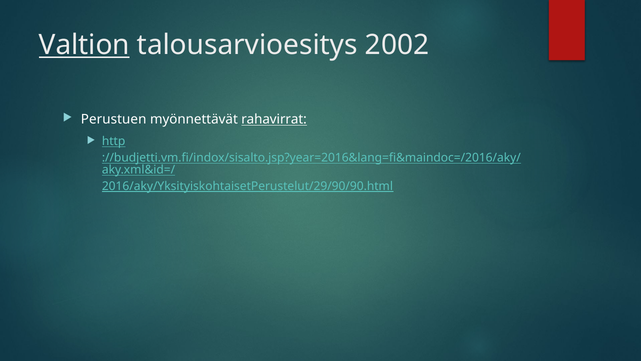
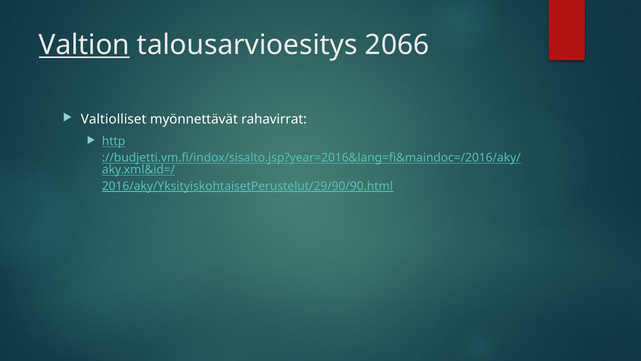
2002: 2002 -> 2066 (397, 45)
Perustuen: Perustuen -> Valtiolliset (114, 119)
rahavirrat underline: present -> none (274, 119)
